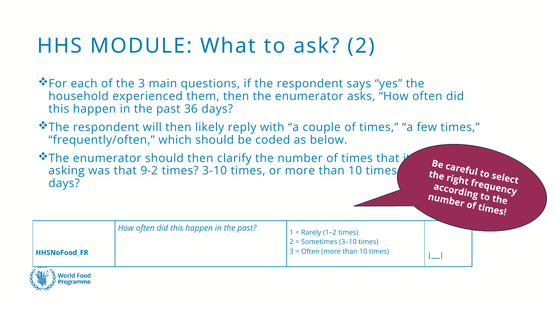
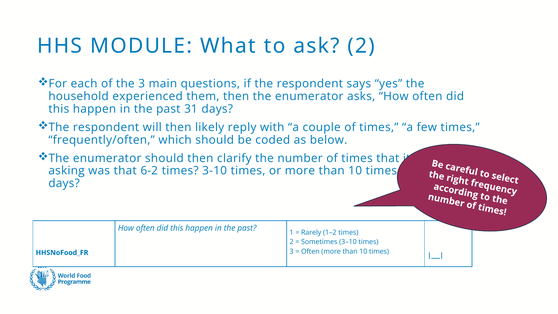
36: 36 -> 31 (191, 109)
9-2: 9-2 -> 6-2 (149, 171)
